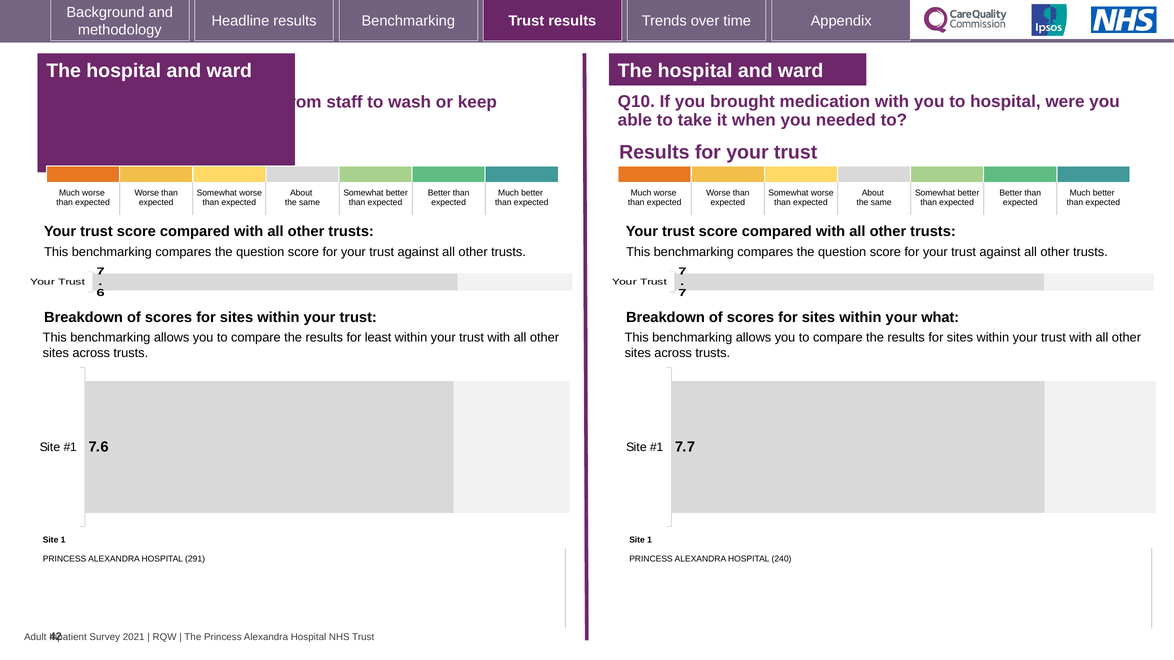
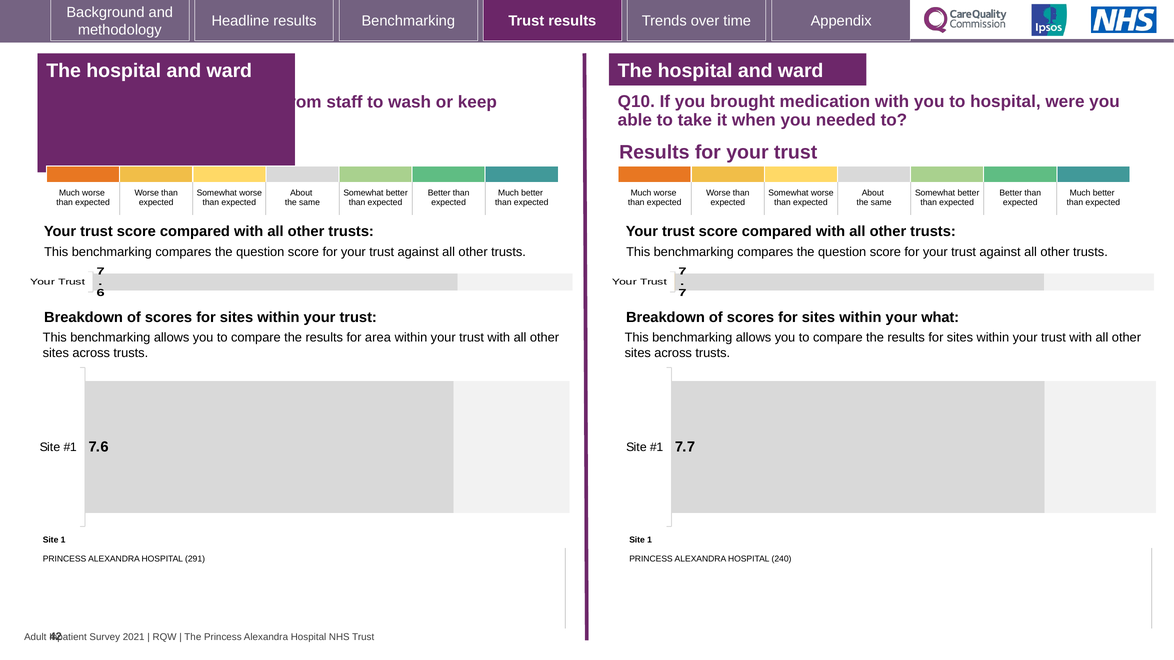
least: least -> area (378, 338)
